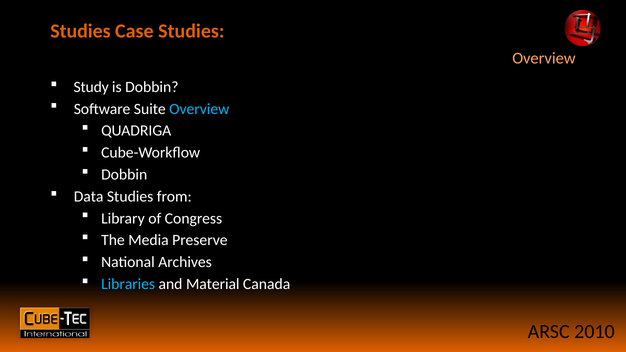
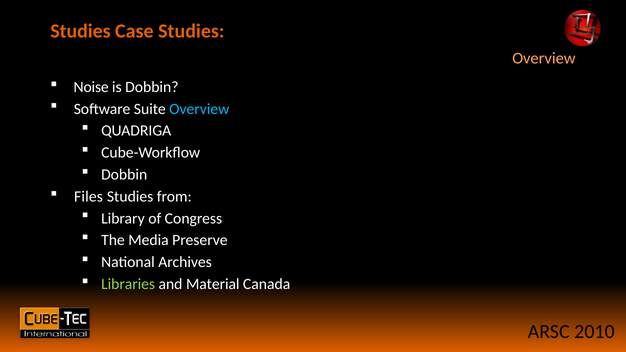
Study: Study -> Noise (91, 87)
Data: Data -> Files (89, 197)
Libraries colour: light blue -> light green (128, 284)
